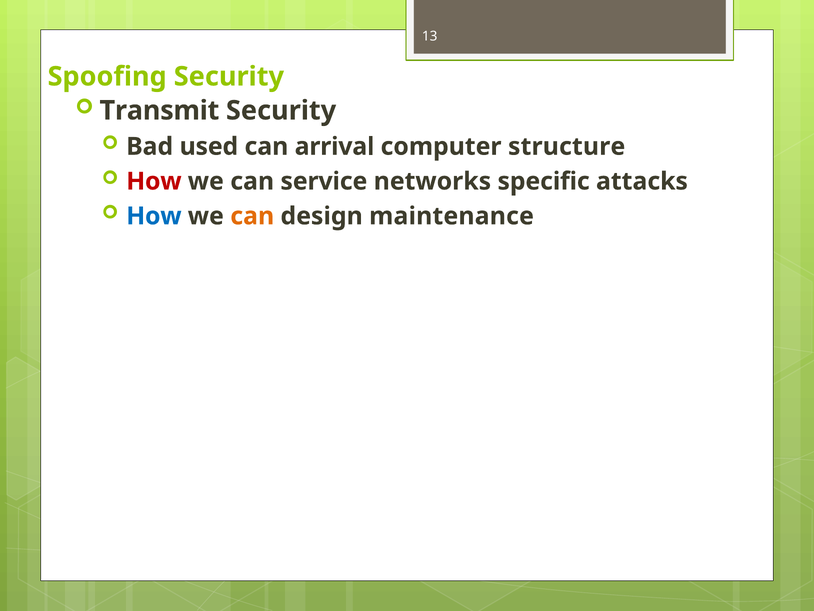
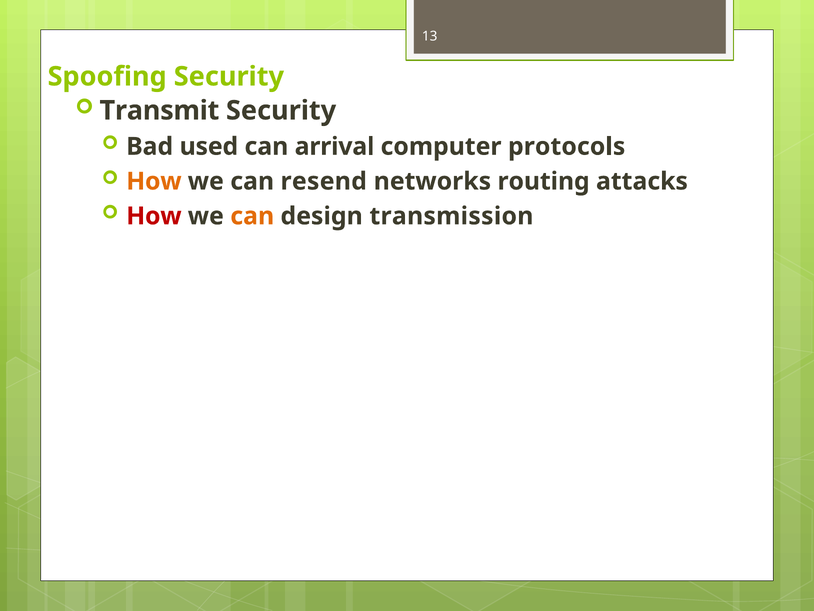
structure: structure -> protocols (567, 146)
How colour: red -> orange (154, 181)
service: service -> resend (324, 181)
specific: specific -> routing (544, 181)
How colour: blue -> red (154, 216)
maintenance: maintenance -> transmission (451, 216)
